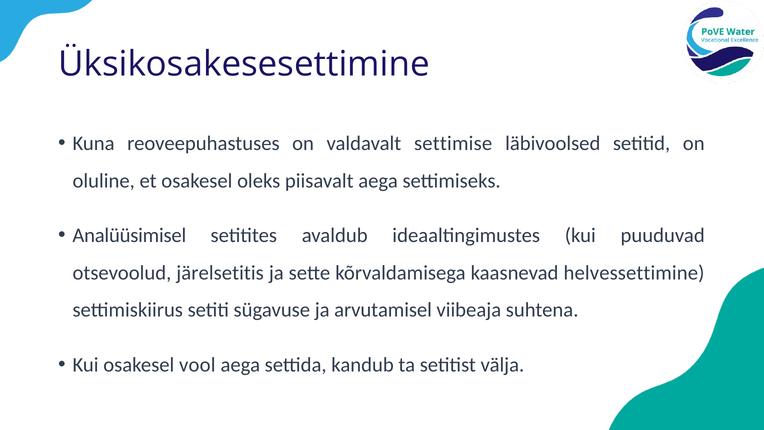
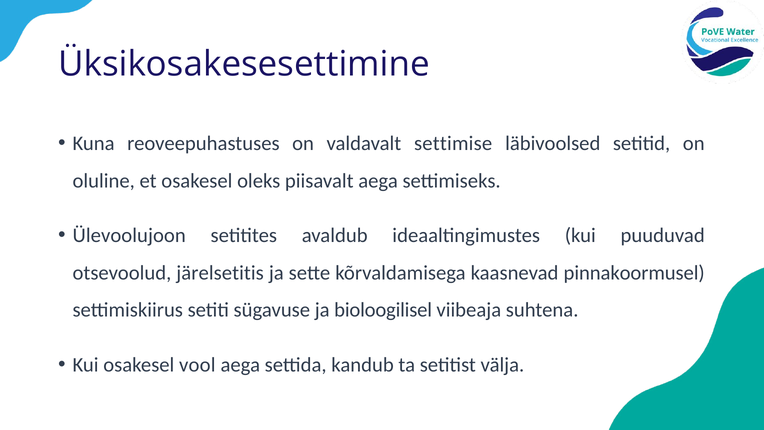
Analüüsimisel: Analüüsimisel -> Ülevoolujoon (129, 235)
helvessettimine: helvessettimine -> pinnakoormusel (634, 273)
arvutamisel: arvutamisel -> bioloogilisel (383, 310)
